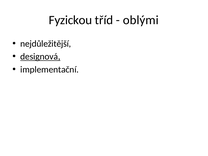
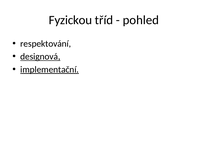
oblými: oblými -> pohled (141, 20)
nejdůležitější: nejdůležitější -> respektování (46, 44)
implementační underline: none -> present (50, 70)
